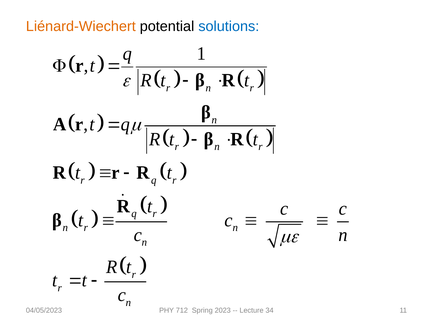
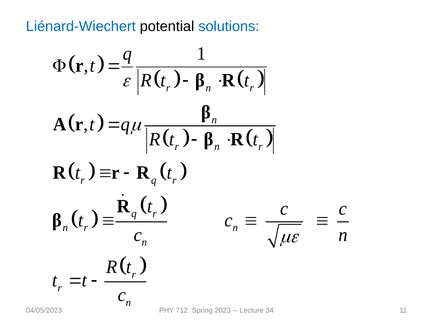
Liénard-Wiechert colour: orange -> blue (81, 26)
